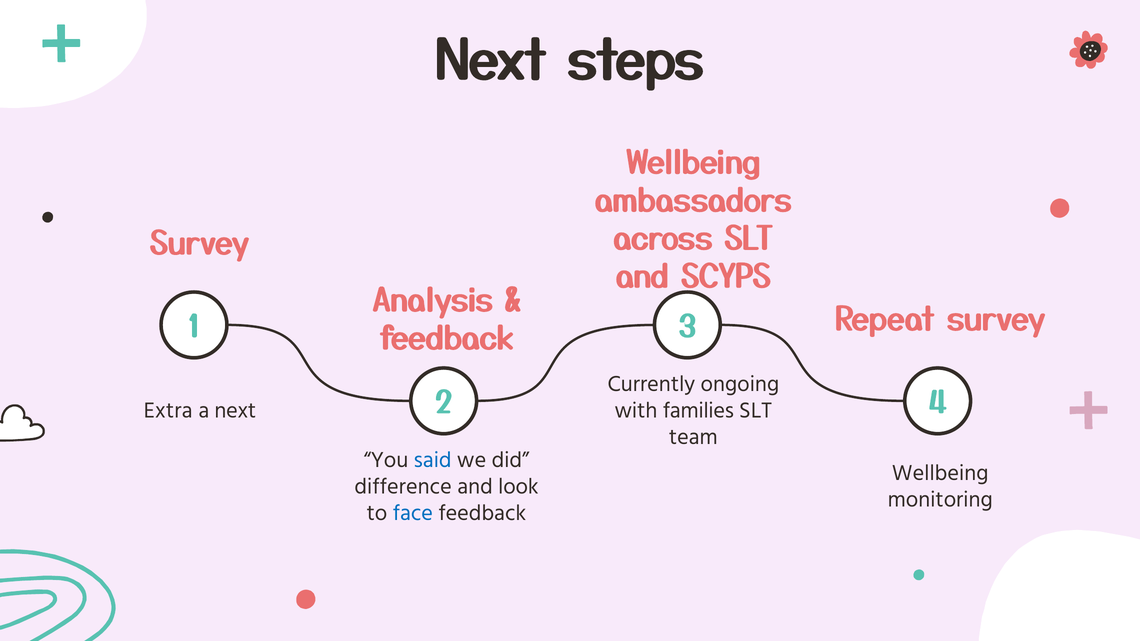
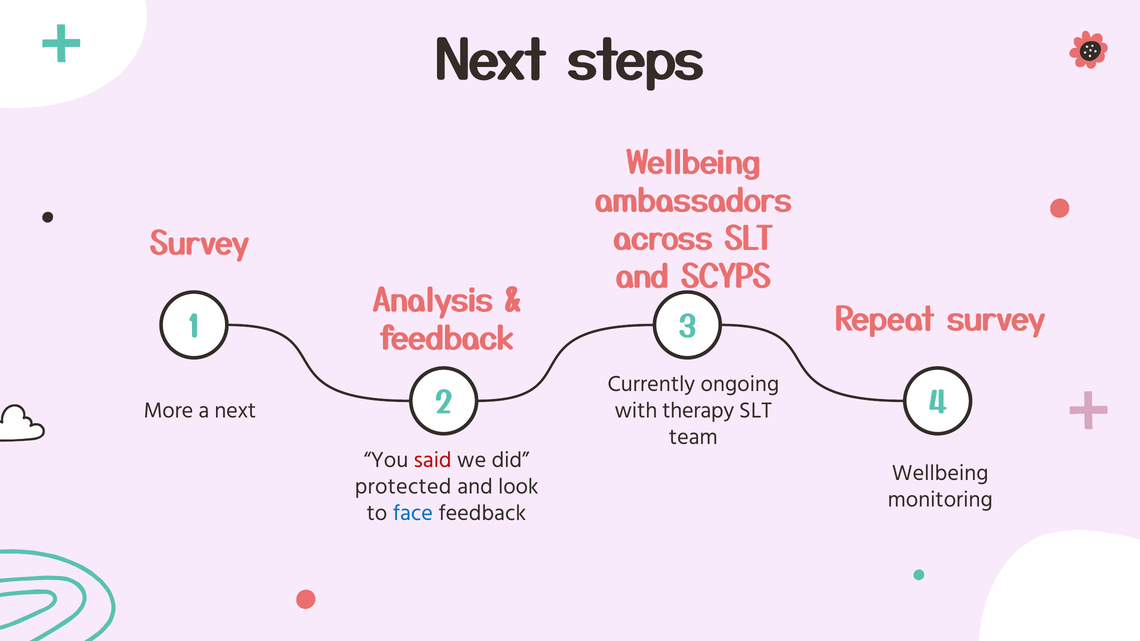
Extra: Extra -> More (168, 411)
families: families -> therapy (698, 411)
said colour: blue -> red (433, 460)
difference: difference -> protected (403, 487)
